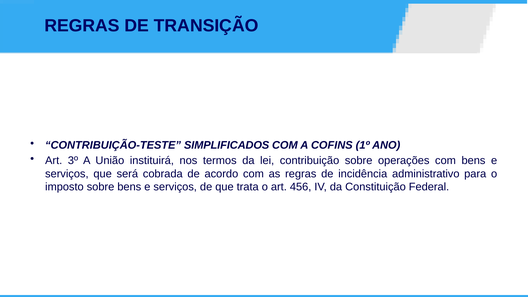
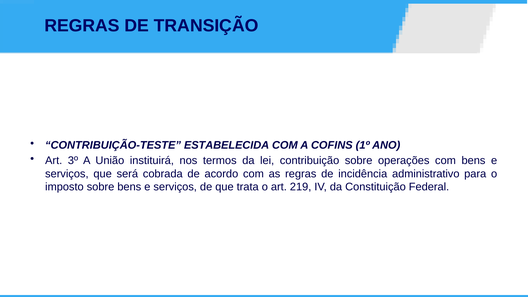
SIMPLIFICADOS: SIMPLIFICADOS -> ESTABELECIDA (227, 145)
456: 456 -> 219 (301, 187)
